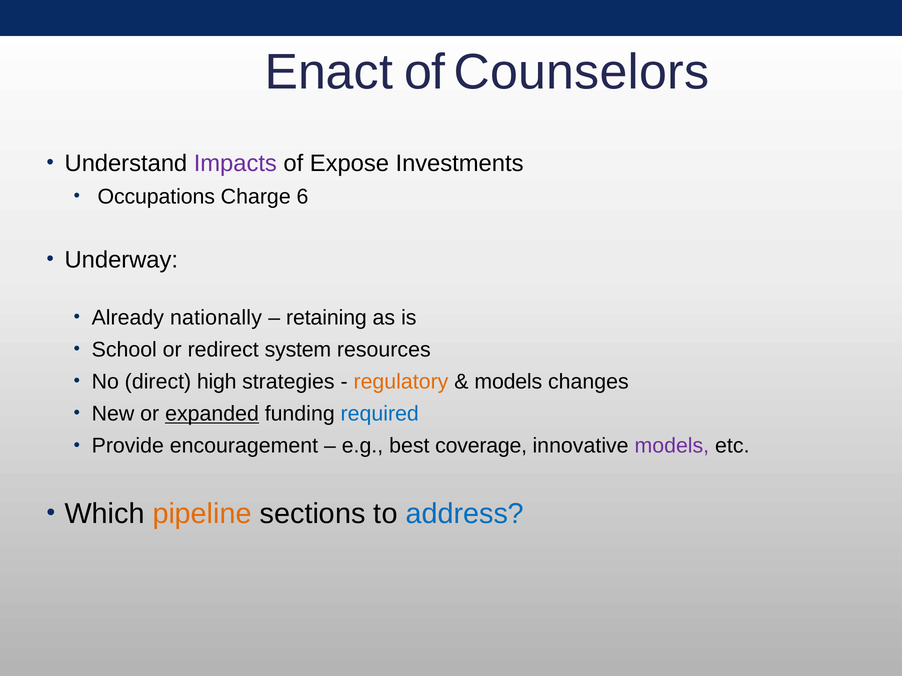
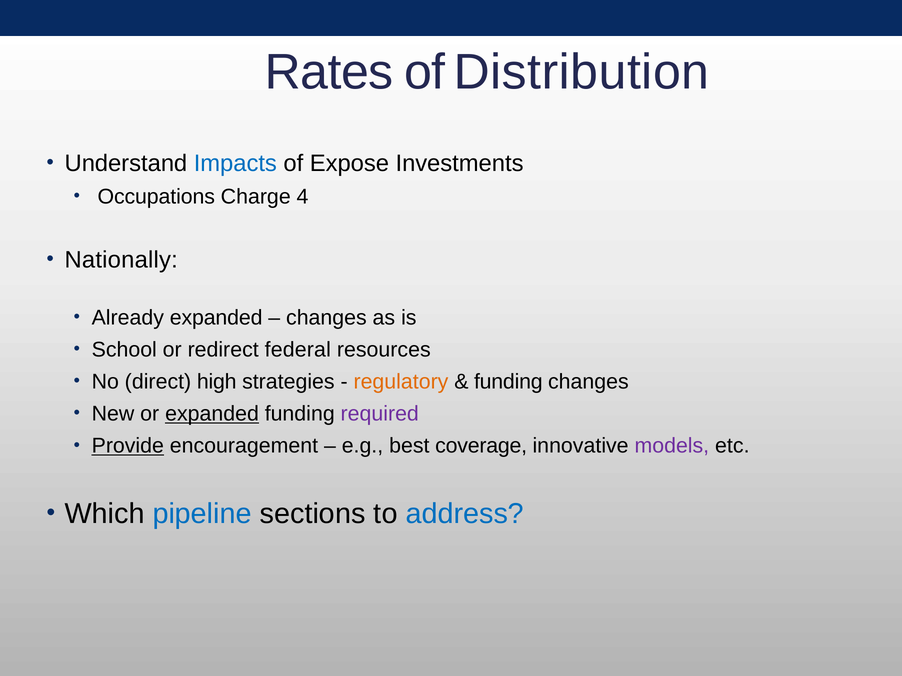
Enact: Enact -> Rates (329, 72)
Counselors: Counselors -> Distribution (581, 72)
Impacts colour: purple -> blue (235, 163)
6: 6 -> 4 (303, 197)
Underway: Underway -> Nationally (121, 260)
Already nationally: nationally -> expanded (216, 318)
retaining: retaining -> changes (326, 318)
system: system -> federal (298, 350)
models: models -> funding (508, 382)
required colour: blue -> purple (380, 414)
Provide underline: none -> present (128, 446)
pipeline colour: orange -> blue (202, 514)
